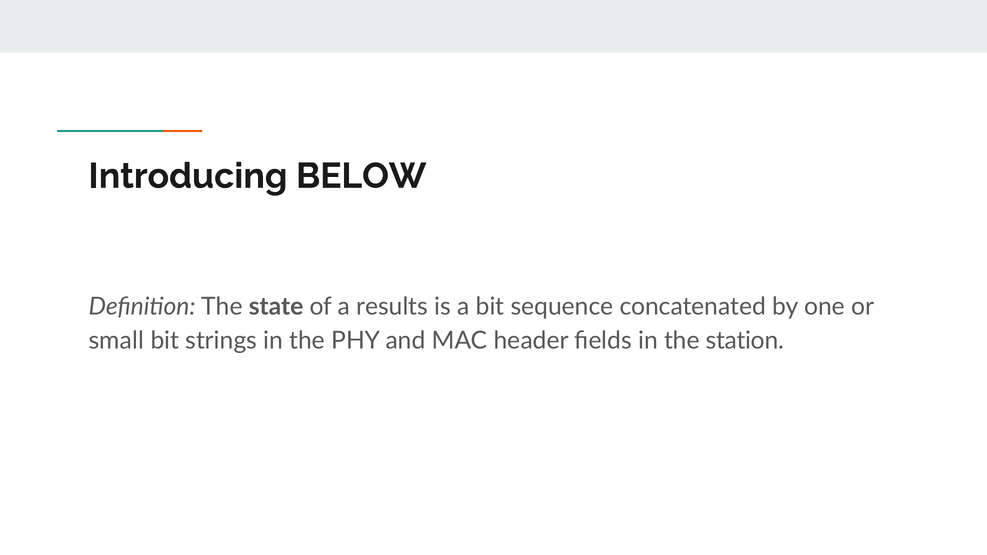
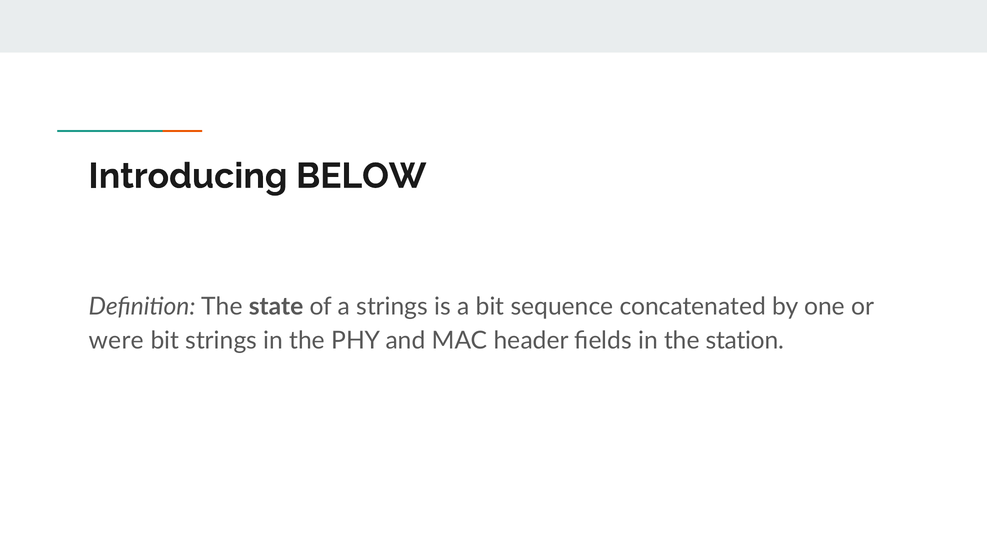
a results: results -> strings (392, 307)
small: small -> were (116, 341)
